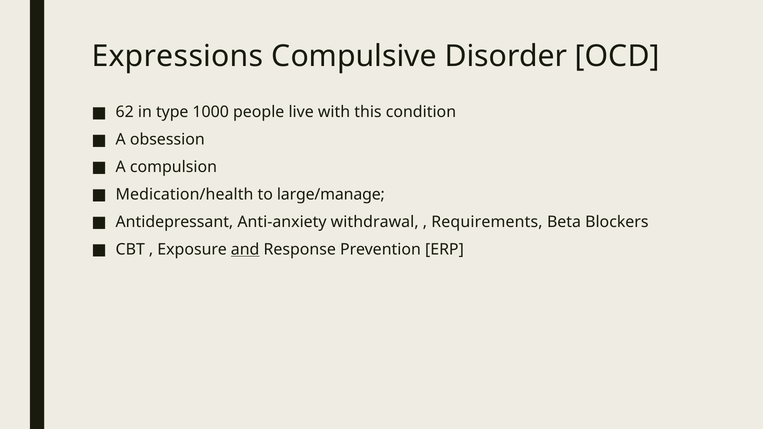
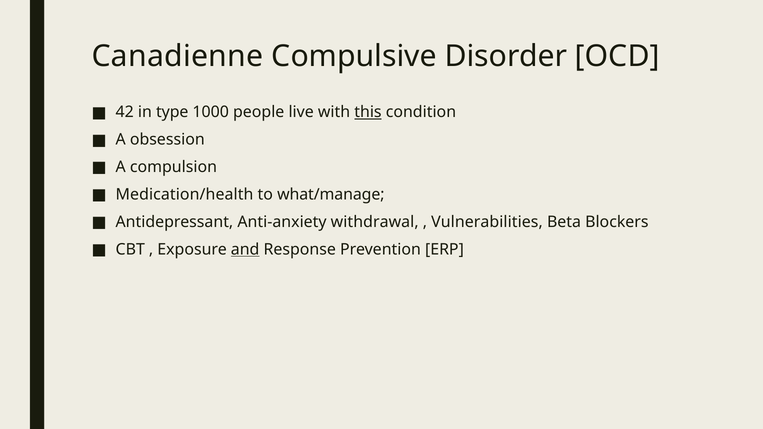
Expressions: Expressions -> Canadienne (177, 56)
62: 62 -> 42 (125, 112)
this underline: none -> present (368, 112)
large/manage: large/manage -> what/manage (331, 195)
Requirements: Requirements -> Vulnerabilities (487, 222)
